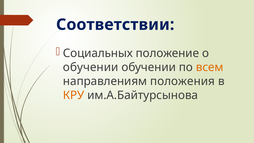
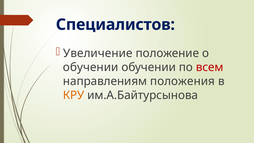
Соответствии: Соответствии -> Специалистов (115, 25)
Социальных: Социальных -> Увеличение (98, 53)
всем colour: orange -> red (210, 67)
